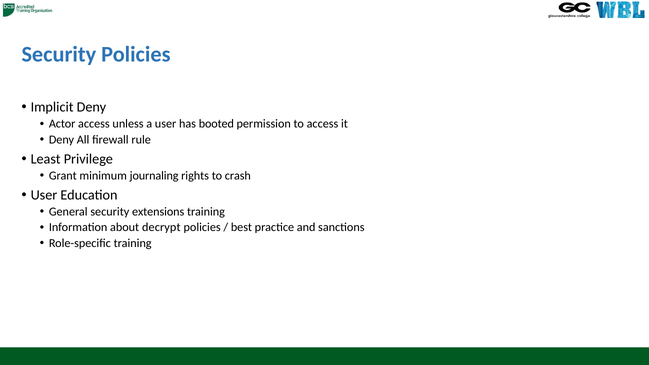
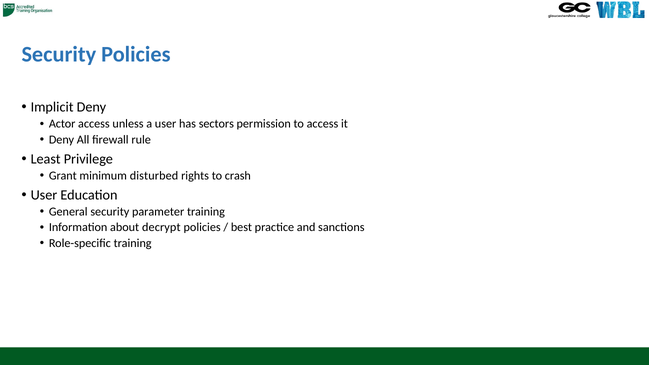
booted: booted -> sectors (216, 124)
journaling: journaling -> disturbed (154, 176)
extensions: extensions -> parameter (158, 212)
